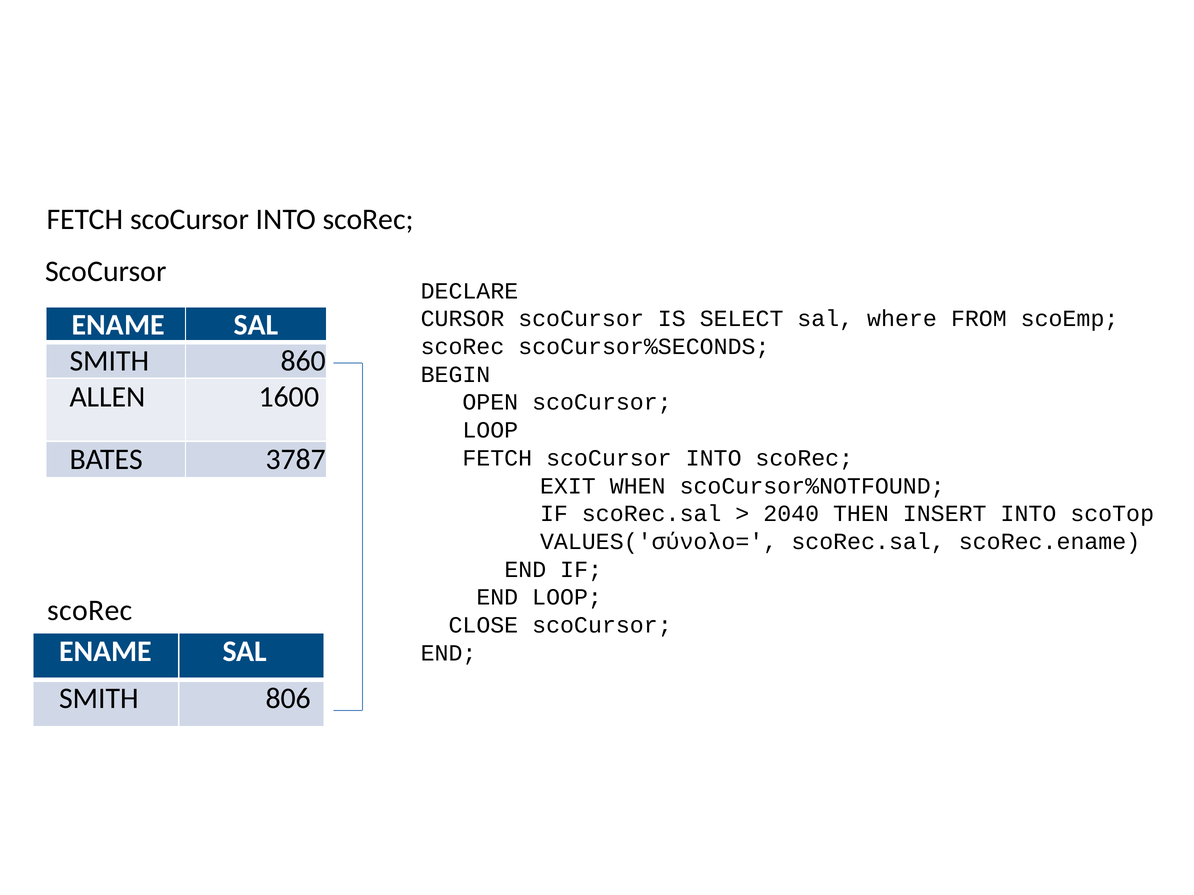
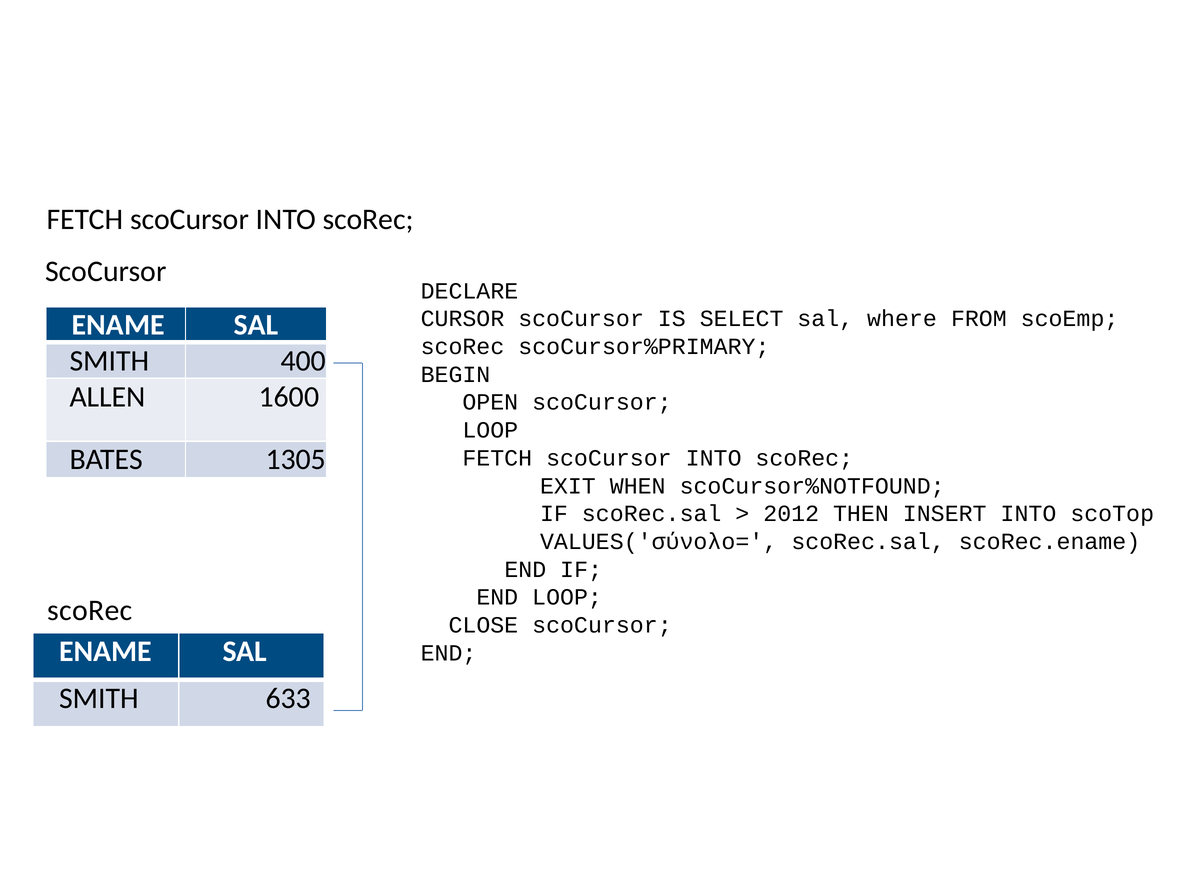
scoCursor%SECONDS: scoCursor%SECONDS -> scoCursor%PRIMARY (644, 347)
860: 860 -> 400 (303, 361)
3787: 3787 -> 1305 (296, 460)
2040: 2040 -> 2012 (791, 514)
806: 806 -> 633 (288, 699)
